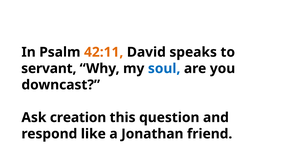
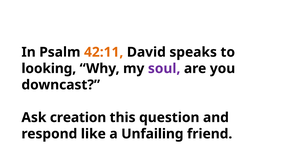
servant: servant -> looking (49, 69)
soul colour: blue -> purple (164, 69)
Jonathan: Jonathan -> Unfailing (152, 134)
